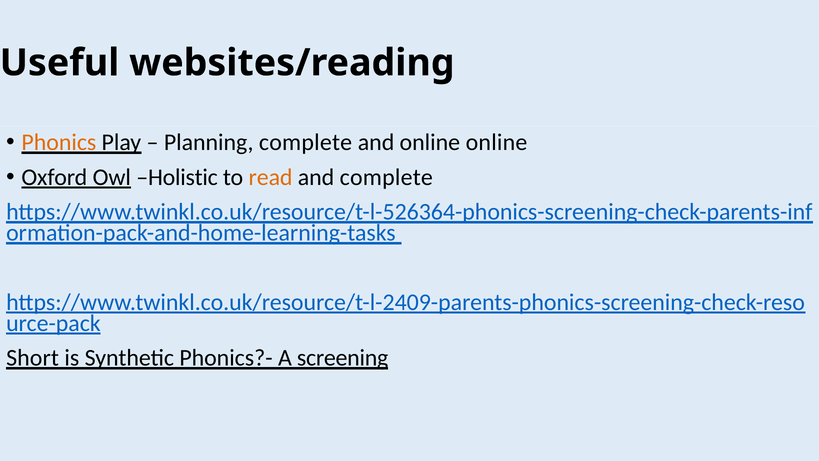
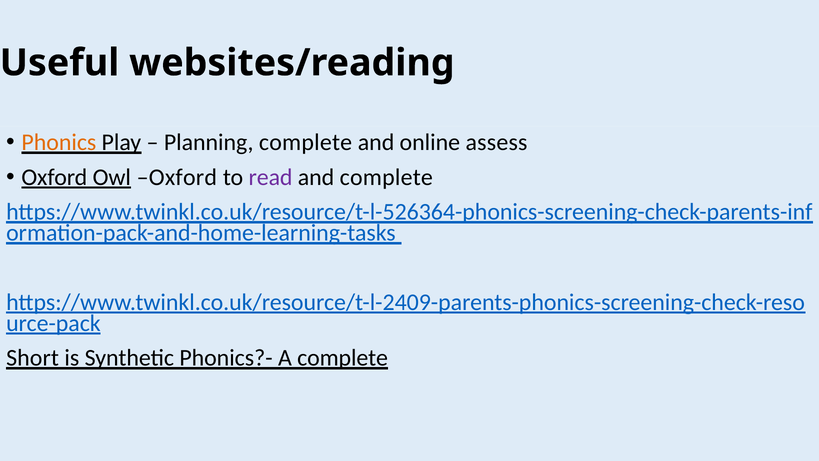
online online: online -> assess (496, 142)
Owl Holistic: Holistic -> Oxford (177, 177)
read colour: orange -> purple (271, 177)
A screening: screening -> complete (343, 358)
